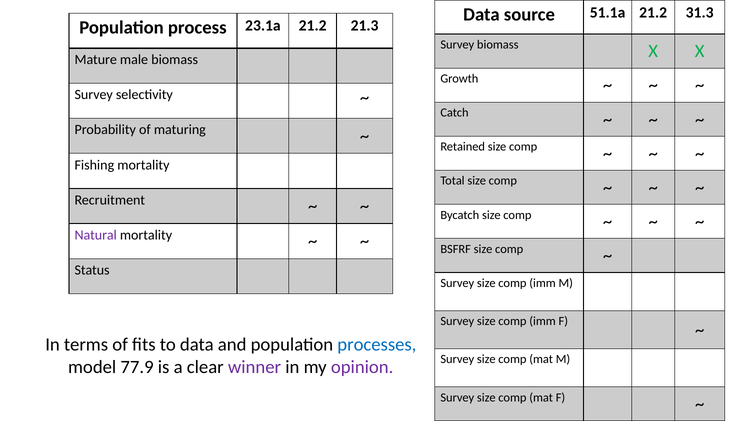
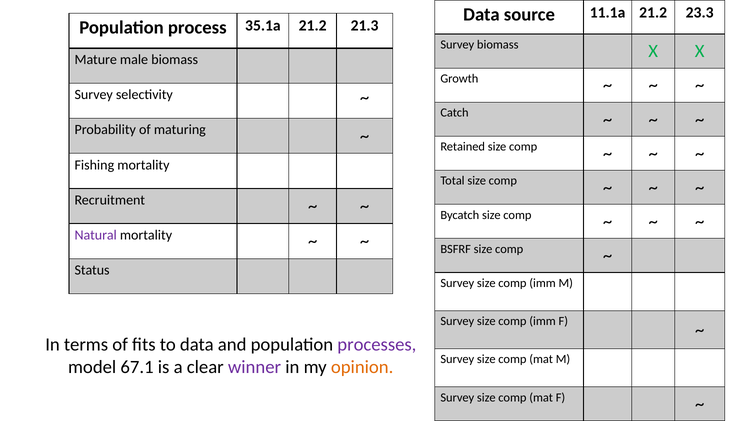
51.1a: 51.1a -> 11.1a (608, 13)
31.3: 31.3 -> 23.3 (700, 13)
23.1a: 23.1a -> 35.1a (263, 26)
processes colour: blue -> purple (377, 344)
77.9: 77.9 -> 67.1 (137, 367)
opinion colour: purple -> orange (362, 367)
